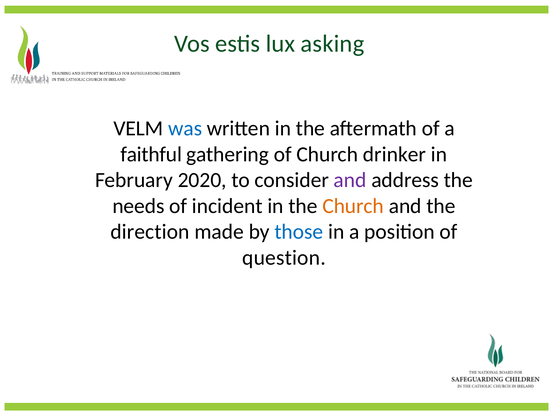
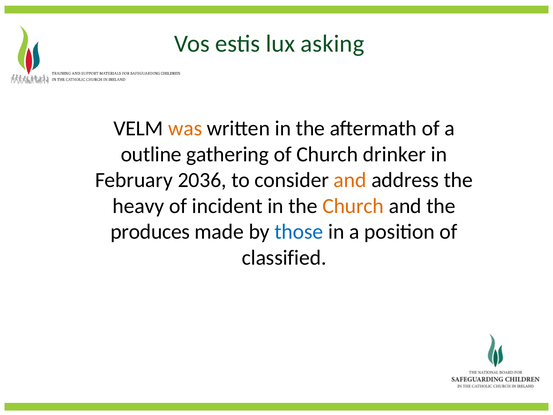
was colour: blue -> orange (185, 128)
faithful: faithful -> outline (151, 154)
2020: 2020 -> 2036 (202, 180)
and colour: purple -> orange (350, 180)
needs: needs -> heavy (138, 206)
direction: direction -> produces (150, 232)
question: question -> classified (284, 257)
